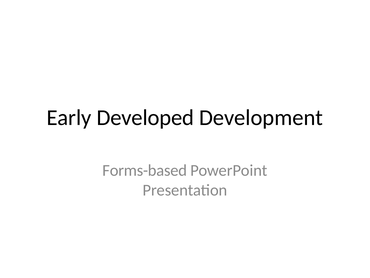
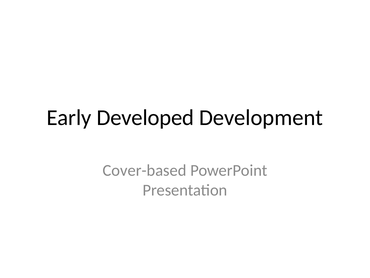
Forms-based: Forms-based -> Cover-based (145, 170)
